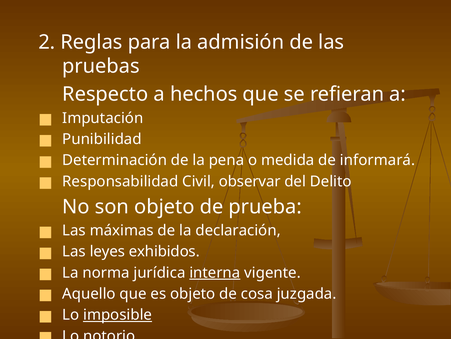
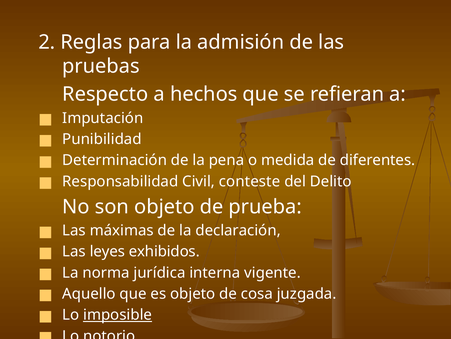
informará: informará -> diferentes (378, 160)
observar: observar -> conteste (250, 181)
interna underline: present -> none (215, 272)
